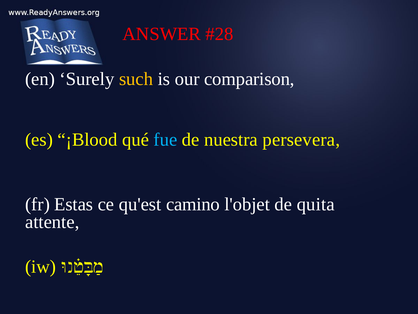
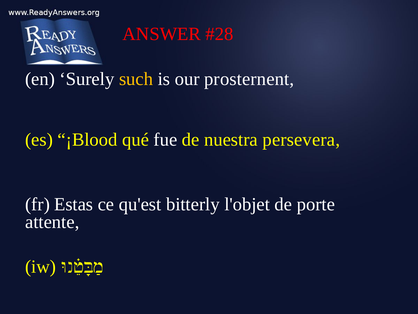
comparison: comparison -> prosternent (249, 79)
fue colour: light blue -> white (165, 140)
camino: camino -> bitterly (193, 204)
quita: quita -> porte (316, 204)
